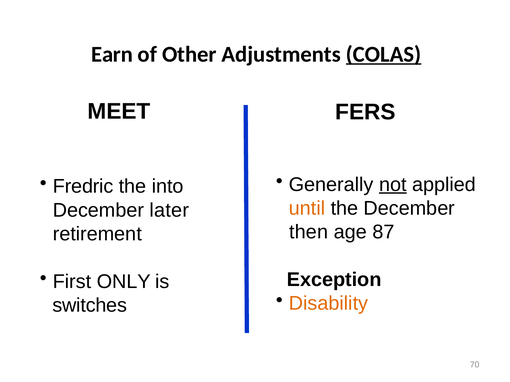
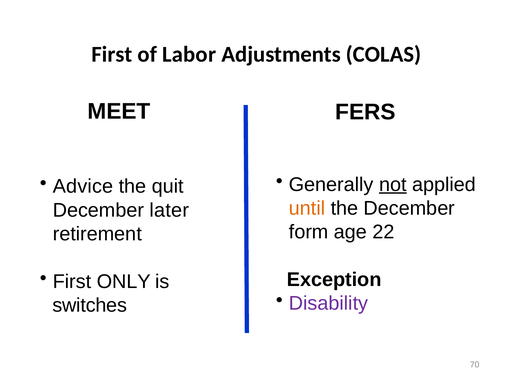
Earn: Earn -> First (112, 54)
Other: Other -> Labor (189, 54)
COLAS underline: present -> none (384, 54)
Fredric: Fredric -> Advice (83, 187)
into: into -> quit (168, 187)
then: then -> form (309, 232)
87: 87 -> 22 (383, 232)
Disability colour: orange -> purple (328, 304)
